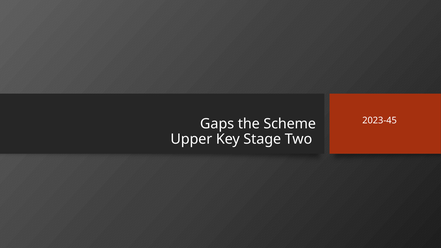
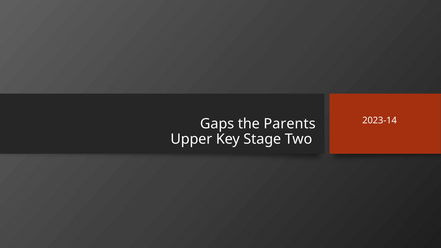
2023-45: 2023-45 -> 2023-14 (380, 120)
Scheme: Scheme -> Parents (290, 124)
